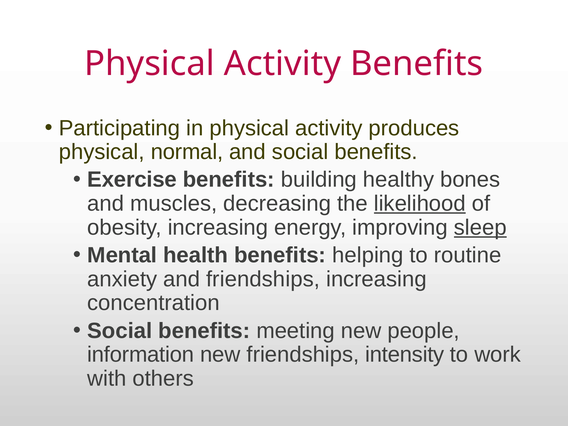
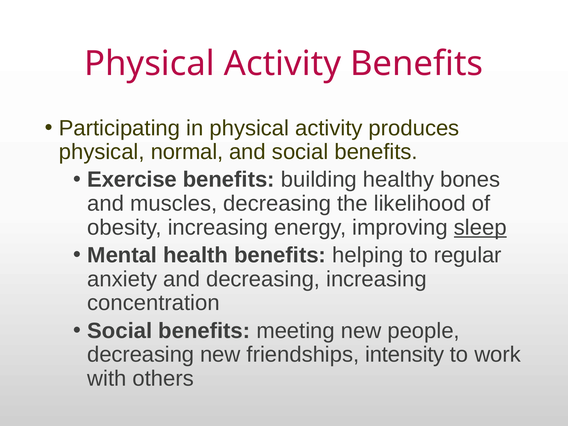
likelihood underline: present -> none (420, 204)
routine: routine -> regular (468, 255)
and friendships: friendships -> decreasing (263, 279)
information: information -> decreasing (141, 355)
